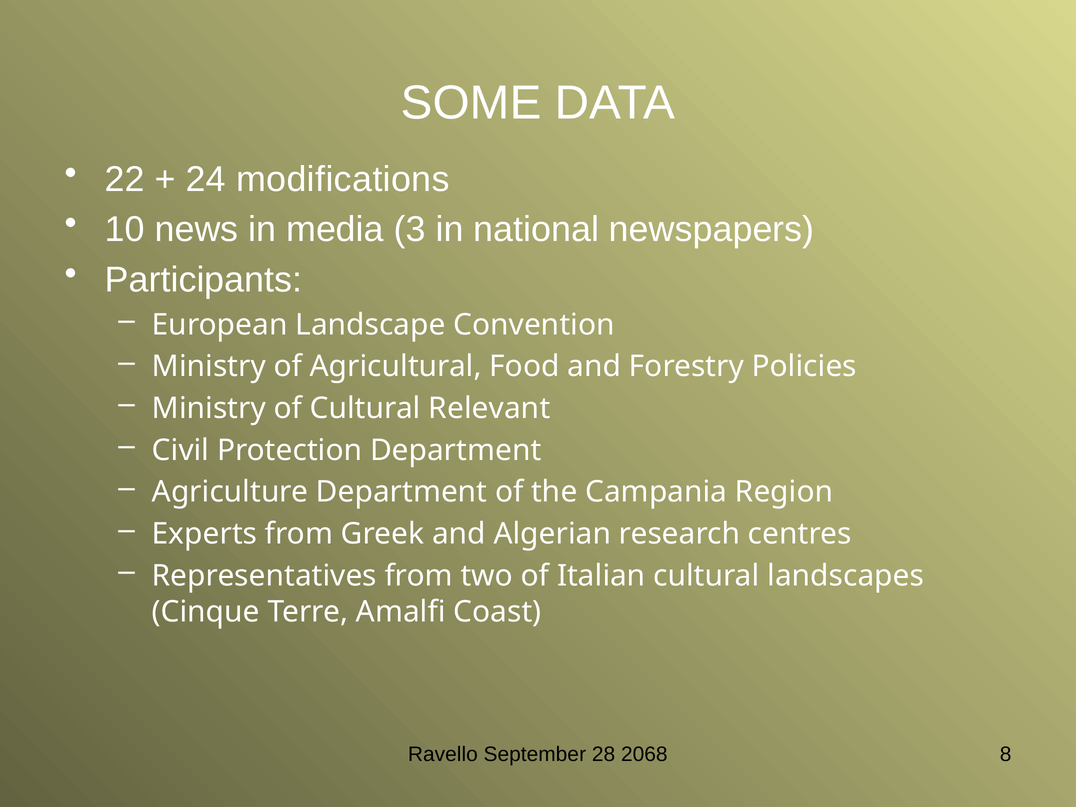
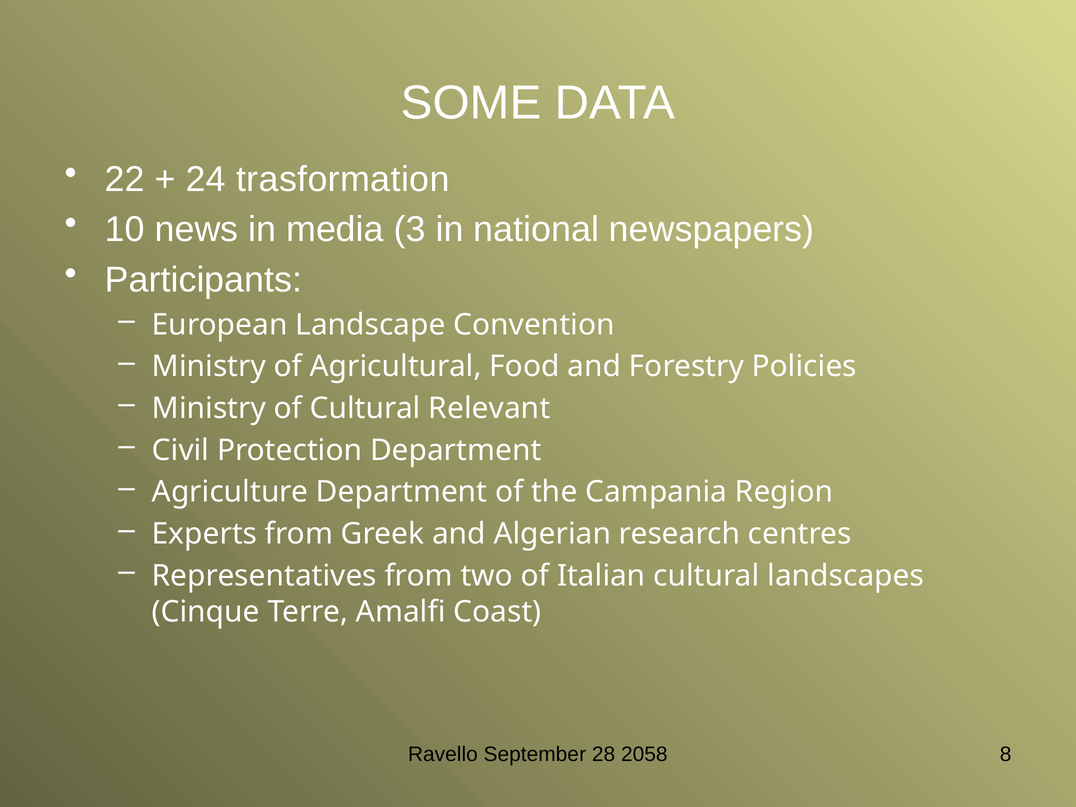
modifications: modifications -> trasformation (343, 179)
2068: 2068 -> 2058 (644, 754)
